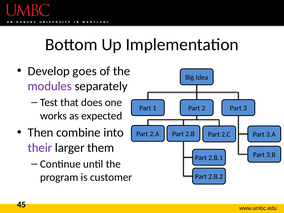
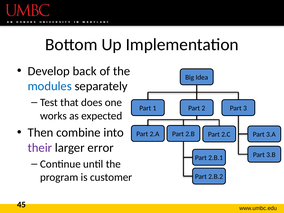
goes: goes -> back (85, 71)
modules colour: purple -> blue (50, 86)
them: them -> error (101, 148)
